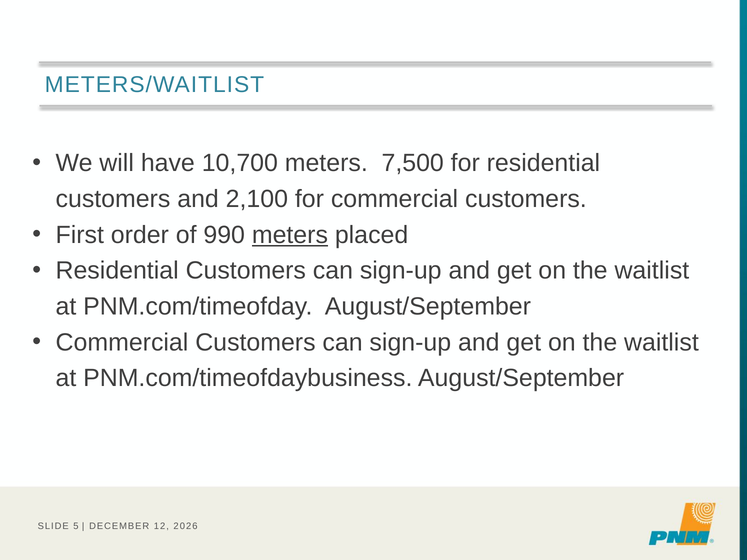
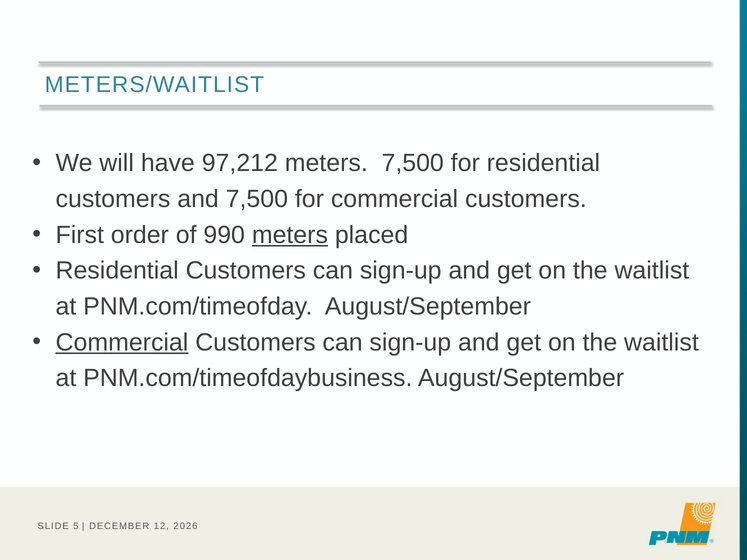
10,700: 10,700 -> 97,212 (240, 163)
and 2,100: 2,100 -> 7,500 (257, 199)
Commercial underline: none -> present (122, 343)
